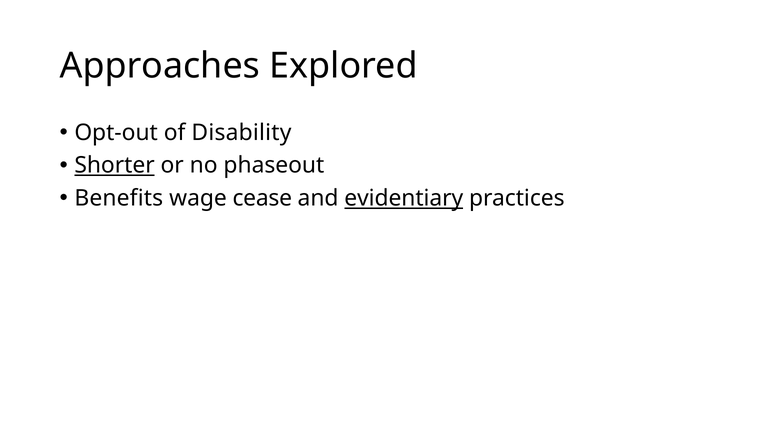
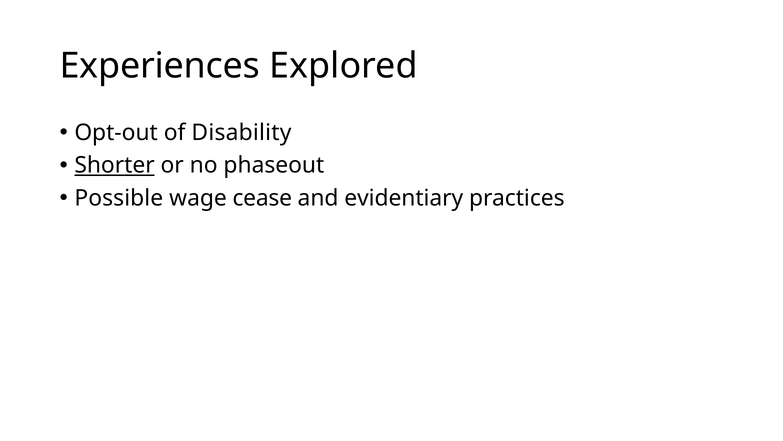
Approaches: Approaches -> Experiences (160, 66)
Benefits: Benefits -> Possible (119, 198)
evidentiary underline: present -> none (404, 198)
